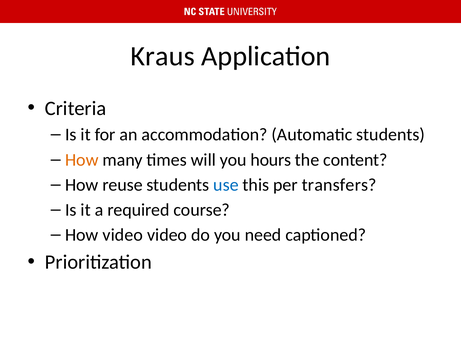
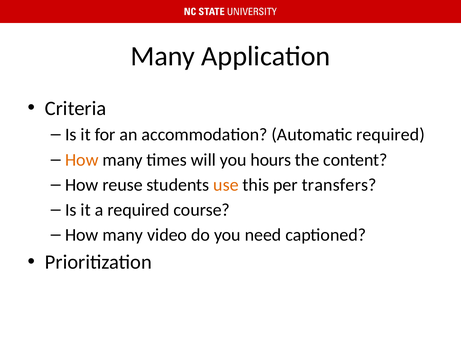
Kraus: Kraus -> Many (163, 56)
Automatic students: students -> required (391, 135)
use colour: blue -> orange (226, 185)
video: video -> many (123, 235)
